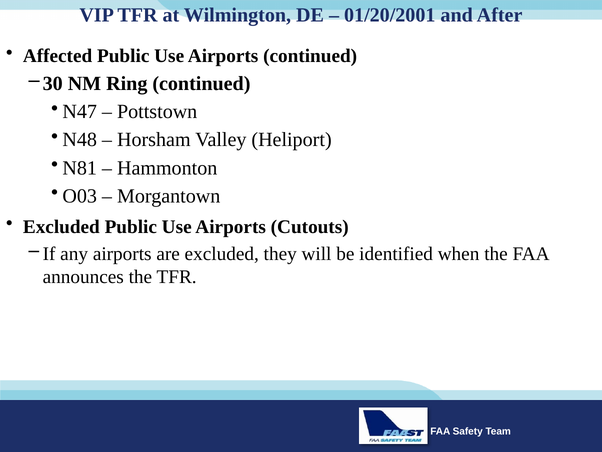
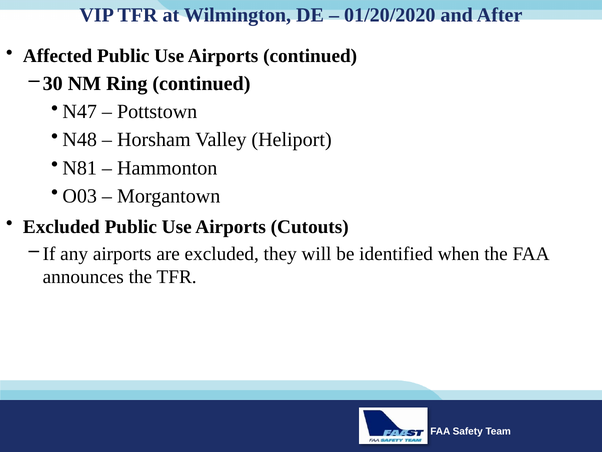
01/20/2001: 01/20/2001 -> 01/20/2020 (390, 15)
